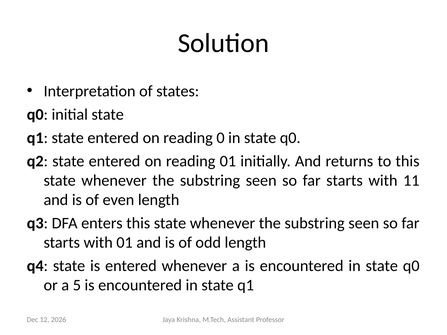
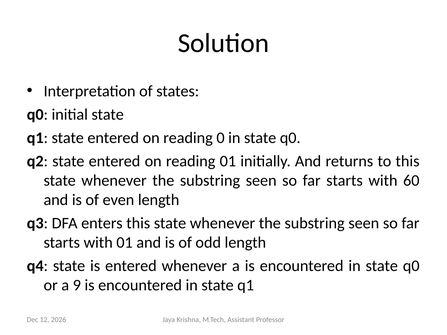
11: 11 -> 60 (411, 181)
5: 5 -> 9 (77, 285)
